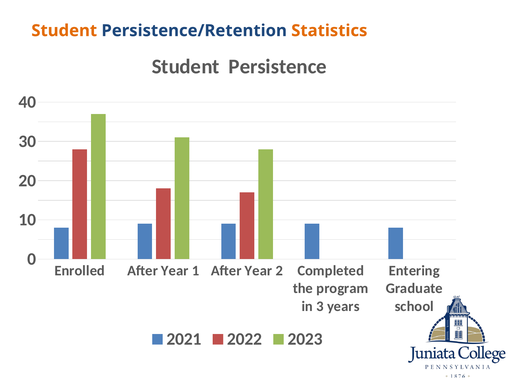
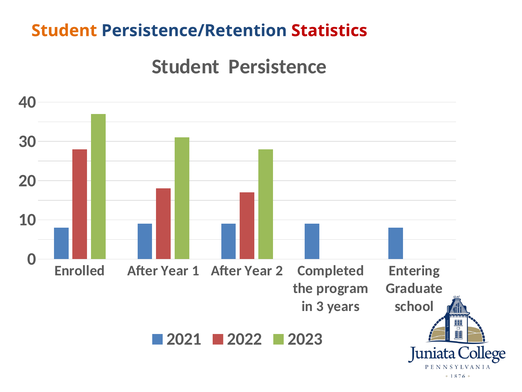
Statistics colour: orange -> red (329, 31)
